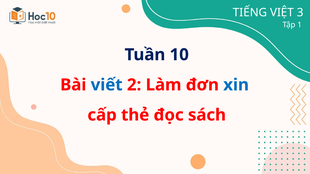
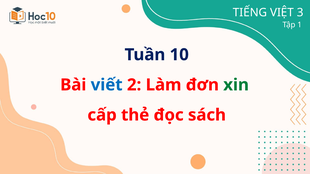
xin colour: blue -> green (236, 85)
